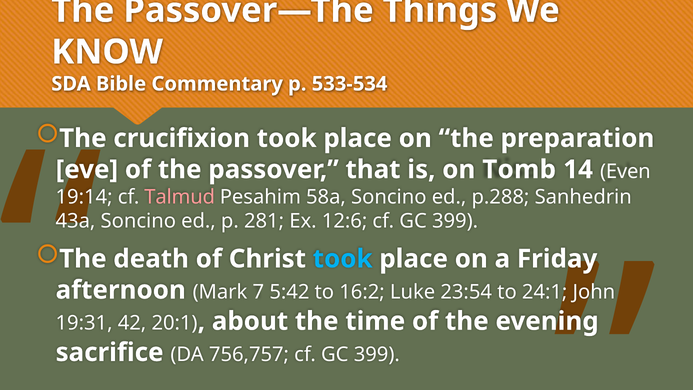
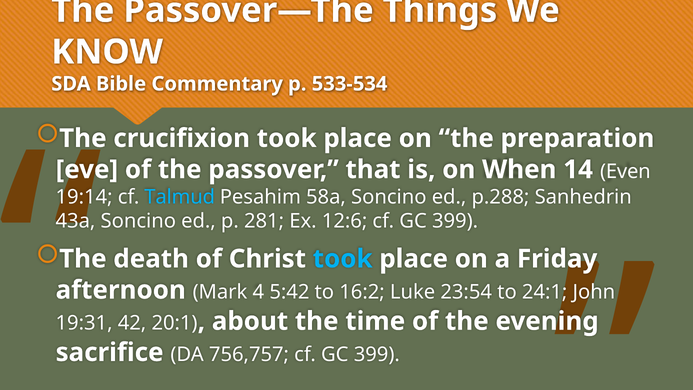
Tomb: Tomb -> When (519, 169)
Talmud colour: pink -> light blue (180, 197)
7: 7 -> 4 (258, 292)
